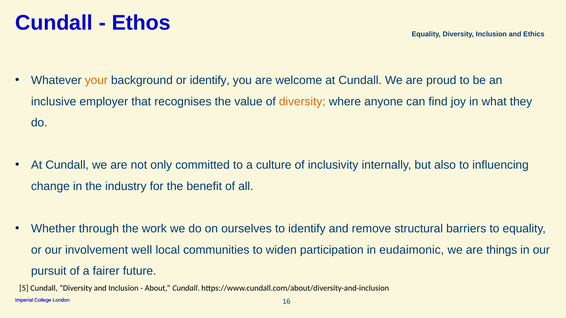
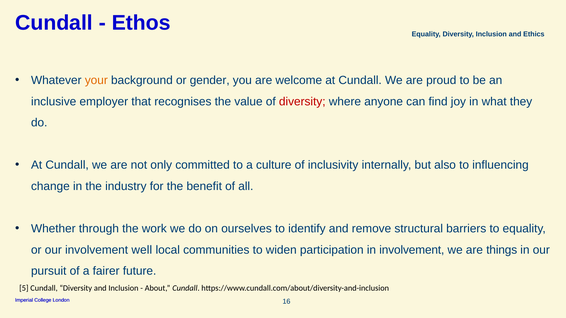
or identify: identify -> gender (210, 80)
diversity colour: orange -> red (302, 102)
in eudaimonic: eudaimonic -> involvement (412, 250)
